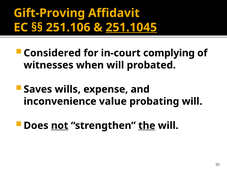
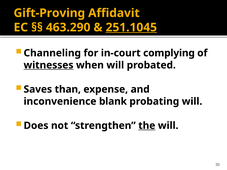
251.106: 251.106 -> 463.290 (68, 27)
Considered: Considered -> Channeling (52, 53)
witnesses underline: none -> present (49, 65)
wills: wills -> than (68, 89)
value: value -> blank (113, 102)
not underline: present -> none (60, 126)
